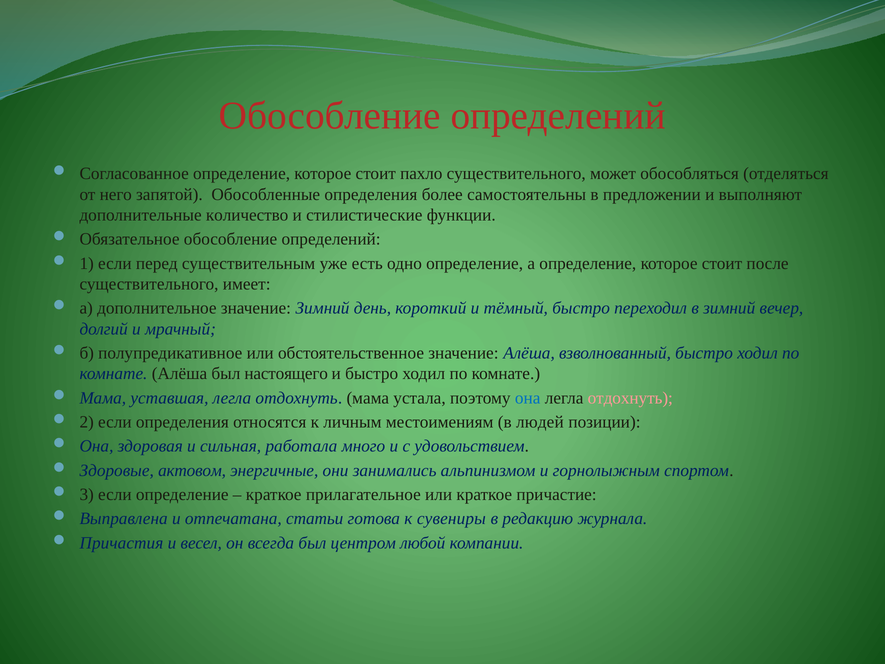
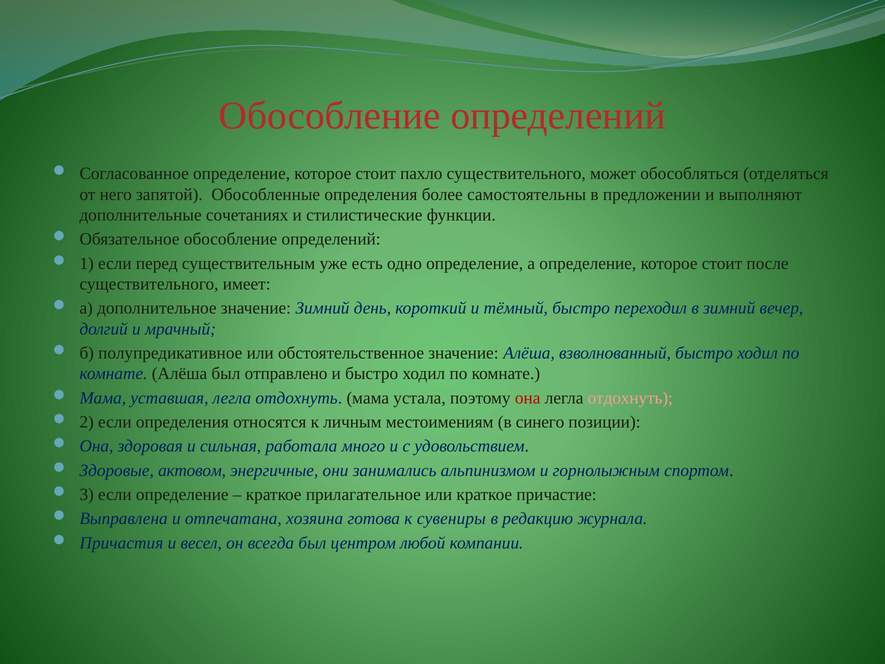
количество: количество -> сочетаниях (247, 215)
настоящего: настоящего -> отправлено (286, 374)
она colour: blue -> red (528, 398)
людей: людей -> синего (540, 422)
статьи: статьи -> хозяина (315, 518)
